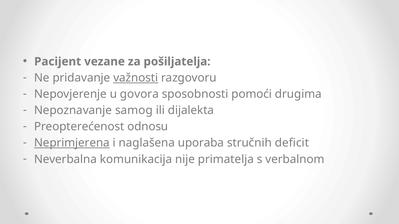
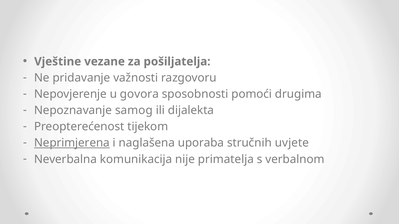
Pacijent: Pacijent -> Vještine (58, 62)
važnosti underline: present -> none (136, 78)
odnosu: odnosu -> tijekom (148, 127)
deficit: deficit -> uvjete (292, 143)
